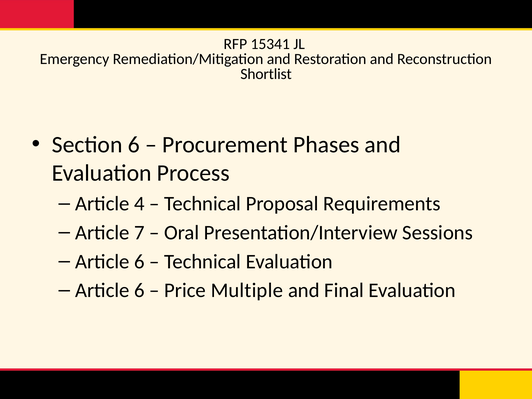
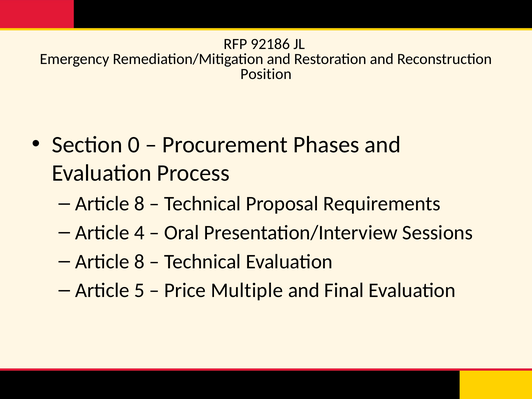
15341: 15341 -> 92186 (270, 44)
Shortlist: Shortlist -> Position (266, 74)
Section 6: 6 -> 0 (134, 145)
4: 4 -> 8 (139, 204)
7: 7 -> 4 (139, 233)
6: 6 -> 8 (139, 262)
6: 6 -> 5 (139, 290)
